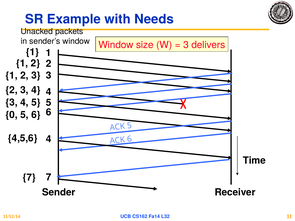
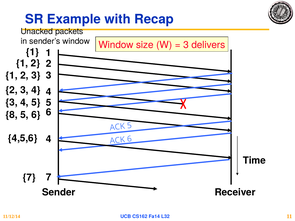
Needs: Needs -> Recap (154, 19)
0: 0 -> 8 (12, 115)
